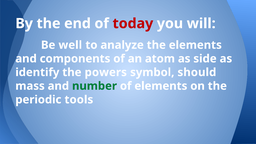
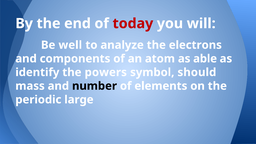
the elements: elements -> electrons (195, 45)
side: side -> able (205, 59)
number colour: green -> black (94, 86)
tools: tools -> large (79, 100)
